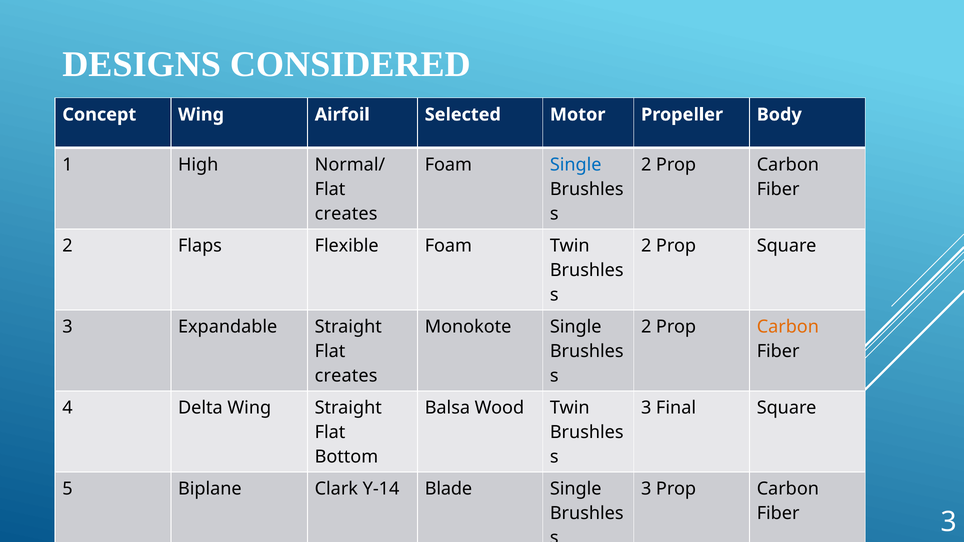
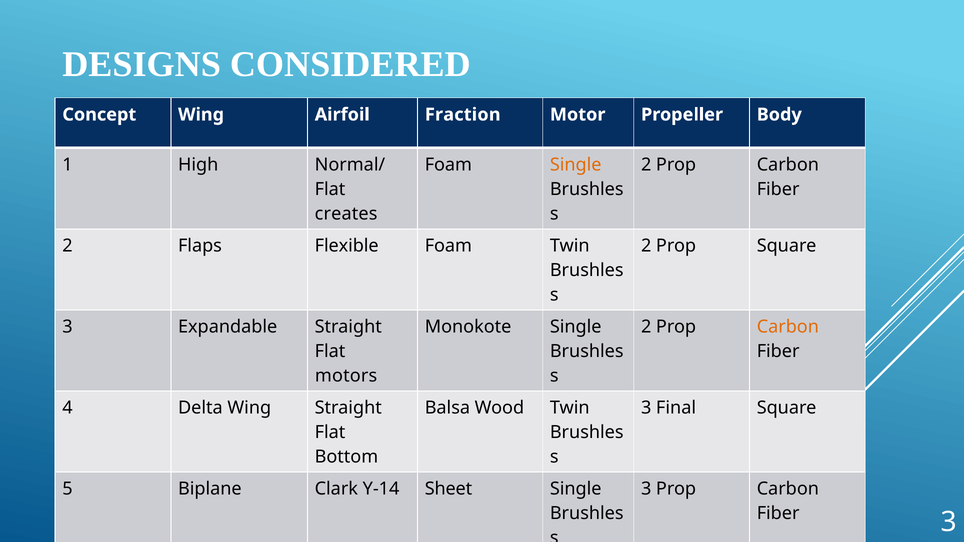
Selected: Selected -> Fraction (463, 115)
Single colour: blue -> orange (576, 165)
creates: creates -> motors (346, 376)
Blade: Blade -> Sheet (448, 489)
